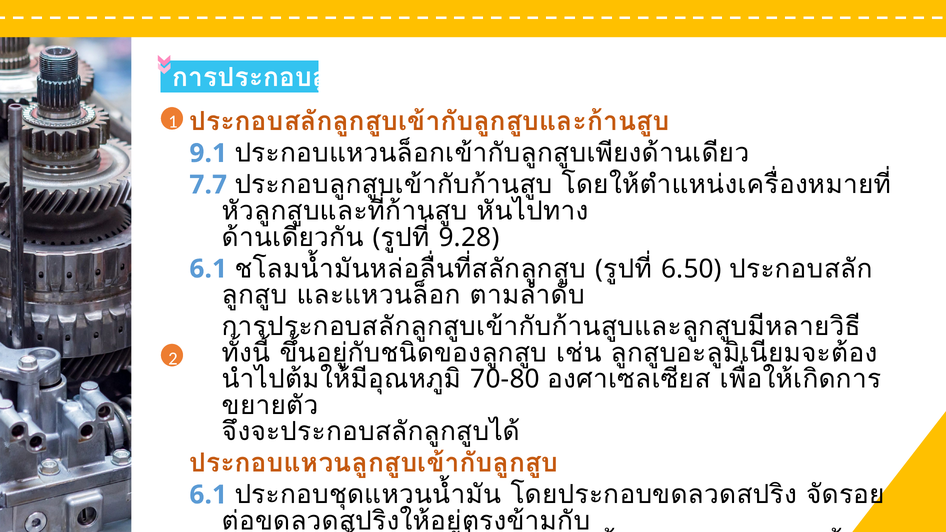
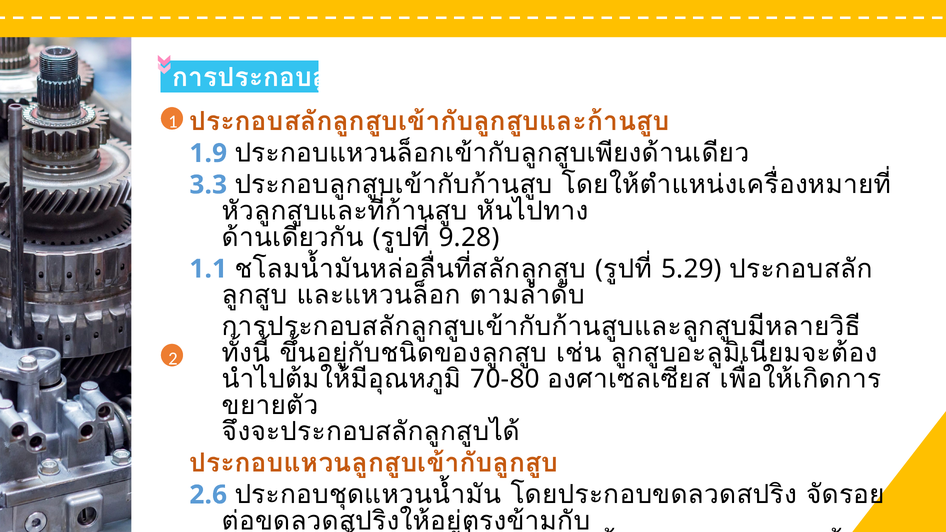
9.1: 9.1 -> 1.9 (208, 153)
7.7: 7.7 -> 3.3 (208, 185)
6.50: 6.50 -> 5.29 (691, 269)
6.1: 6.1 -> 1.1 (208, 269)
6.1: 6.1 -> 2.6 (208, 495)
